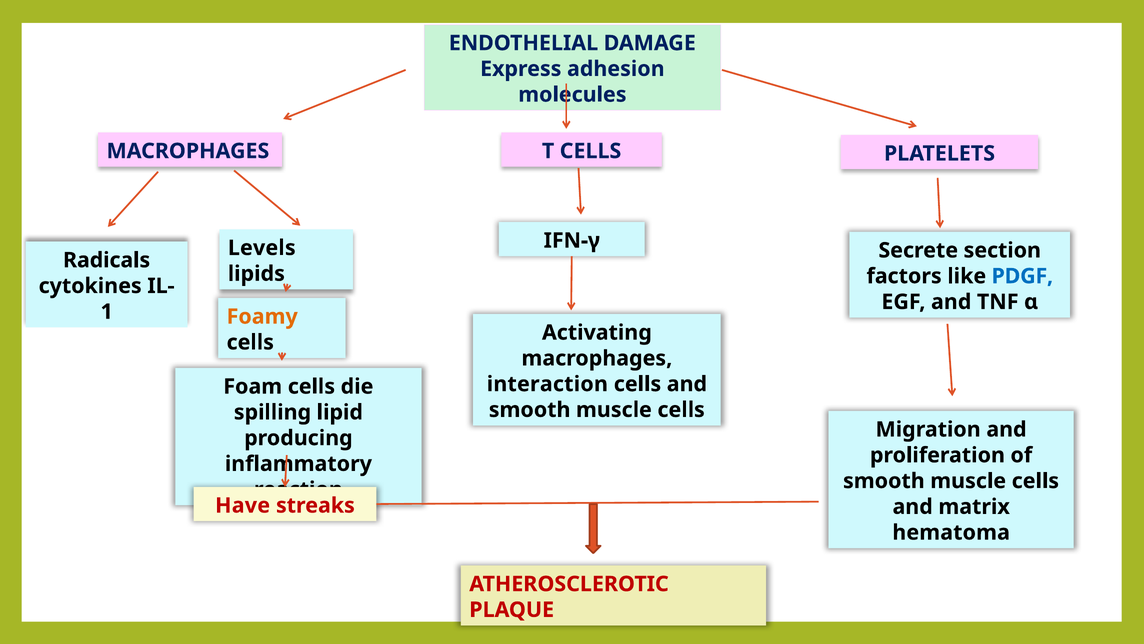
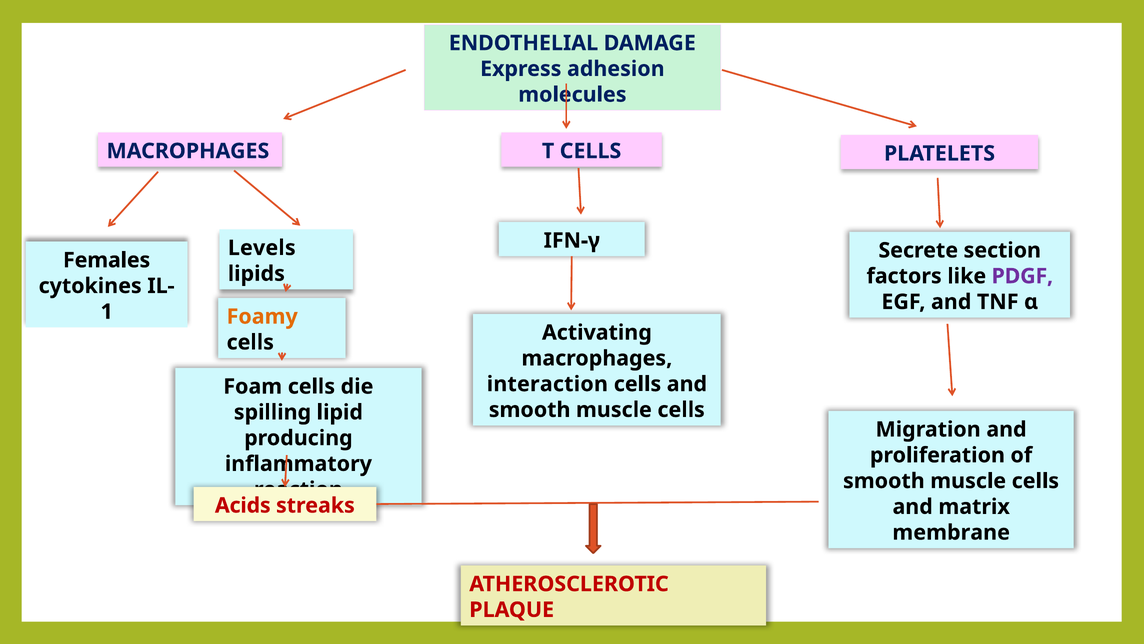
Radicals: Radicals -> Females (107, 260)
PDGF colour: blue -> purple (1022, 276)
Have: Have -> Acids (243, 505)
hematoma: hematoma -> membrane (951, 532)
